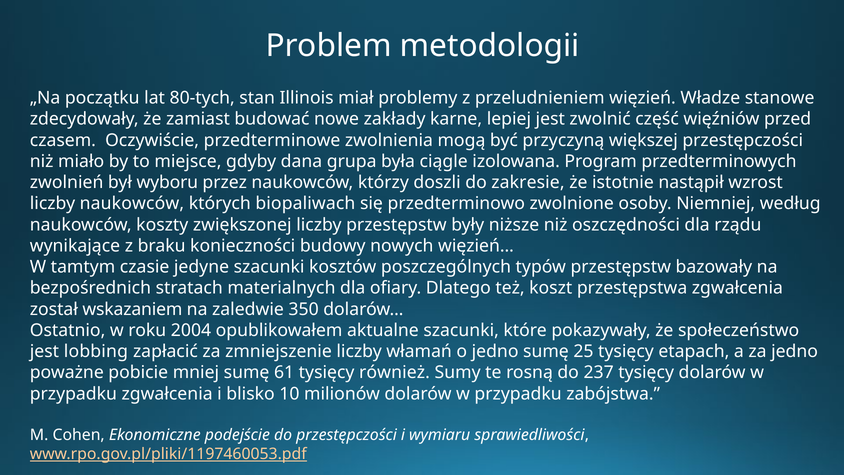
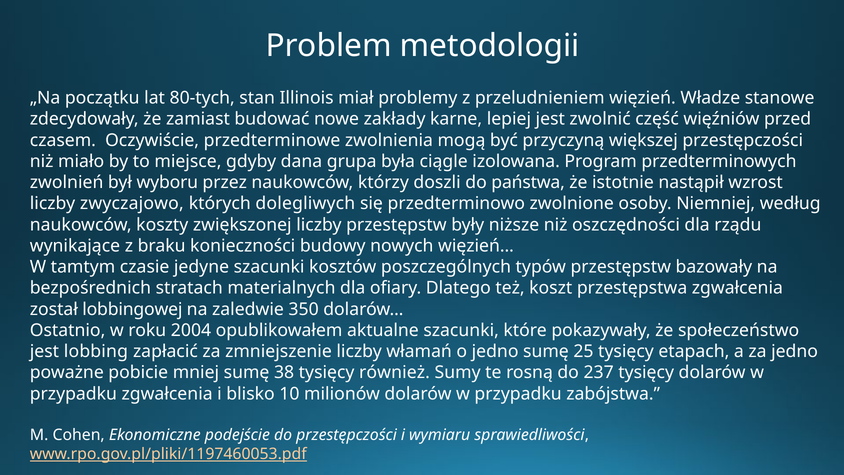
zakresie: zakresie -> państwa (528, 182)
liczby naukowców: naukowców -> zwyczajowo (132, 204)
biopaliwach: biopaliwach -> dolegliwych (305, 204)
wskazaniem: wskazaniem -> lobbingowej (132, 309)
61: 61 -> 38 (284, 372)
